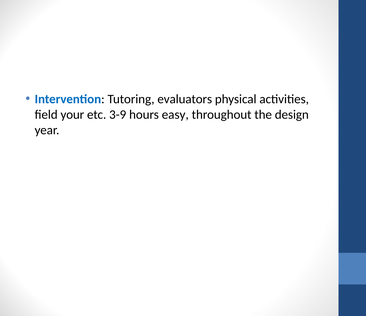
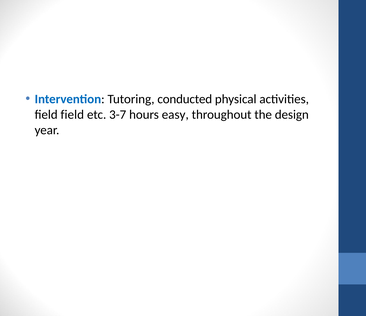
evaluators: evaluators -> conducted (185, 99)
field your: your -> field (72, 115)
3-9: 3-9 -> 3-7 (118, 115)
